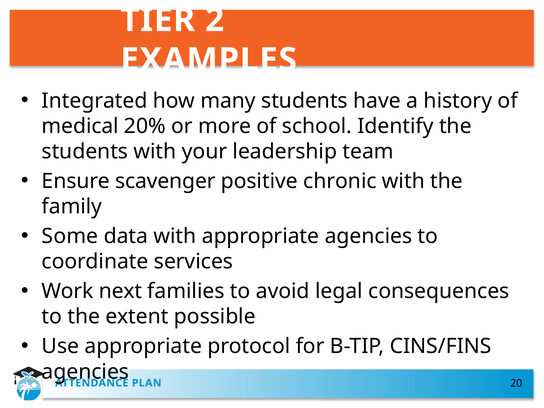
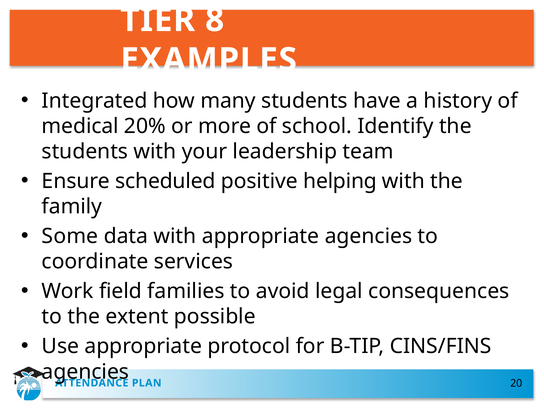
2: 2 -> 8 (215, 20)
scavenger: scavenger -> scheduled (165, 181)
chronic: chronic -> helping (340, 181)
next: next -> field (120, 291)
